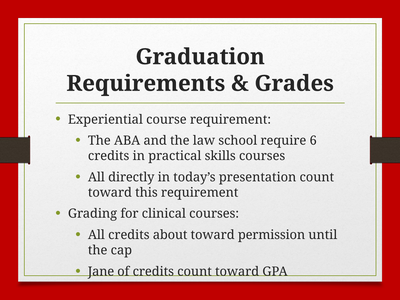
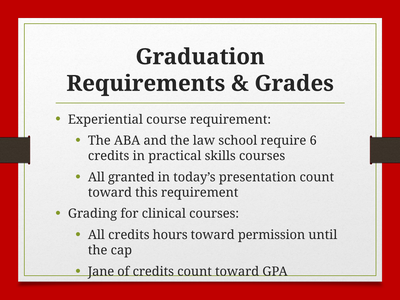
directly: directly -> granted (131, 177)
about: about -> hours (170, 235)
